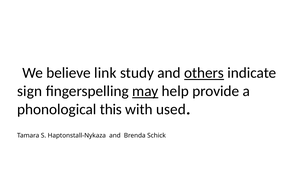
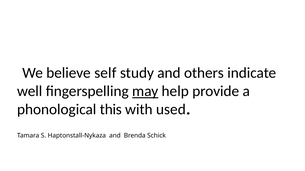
link: link -> self (105, 73)
others underline: present -> none (204, 73)
sign: sign -> well (30, 92)
